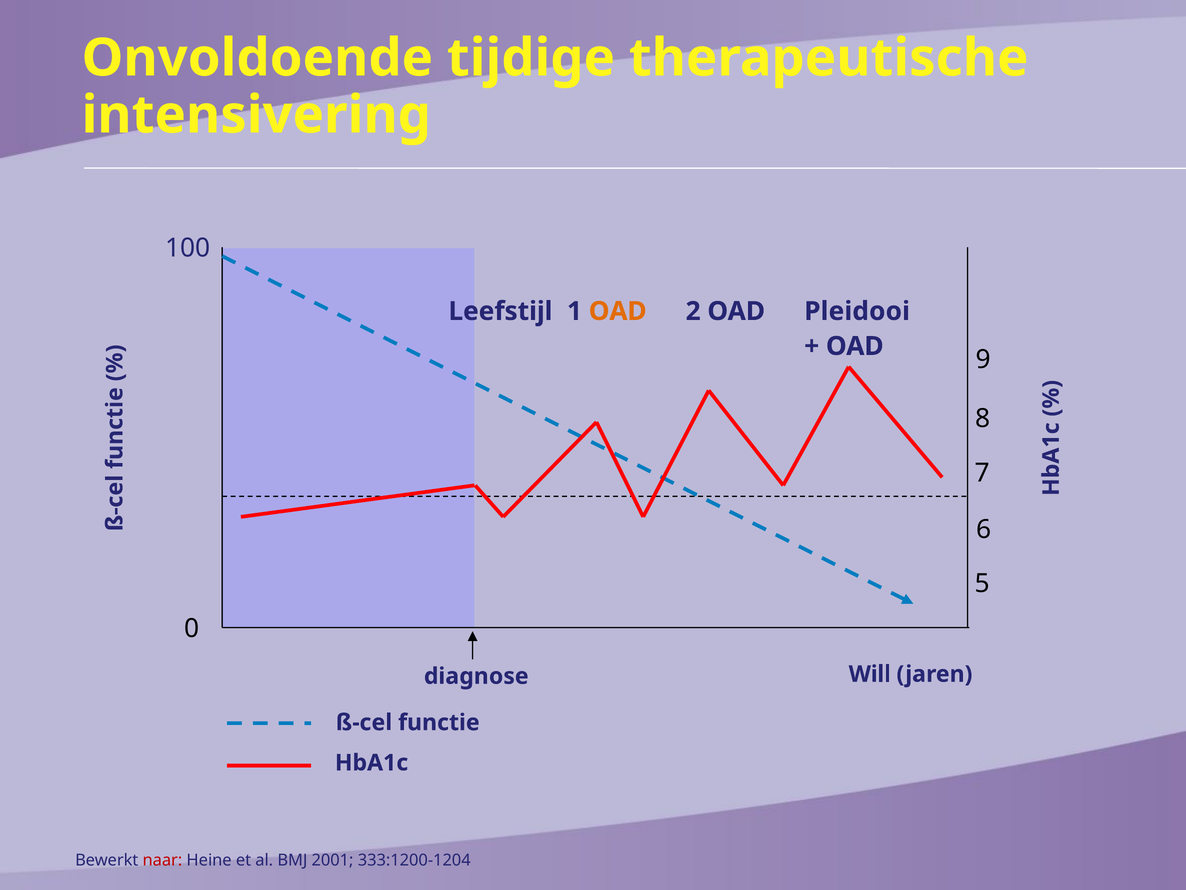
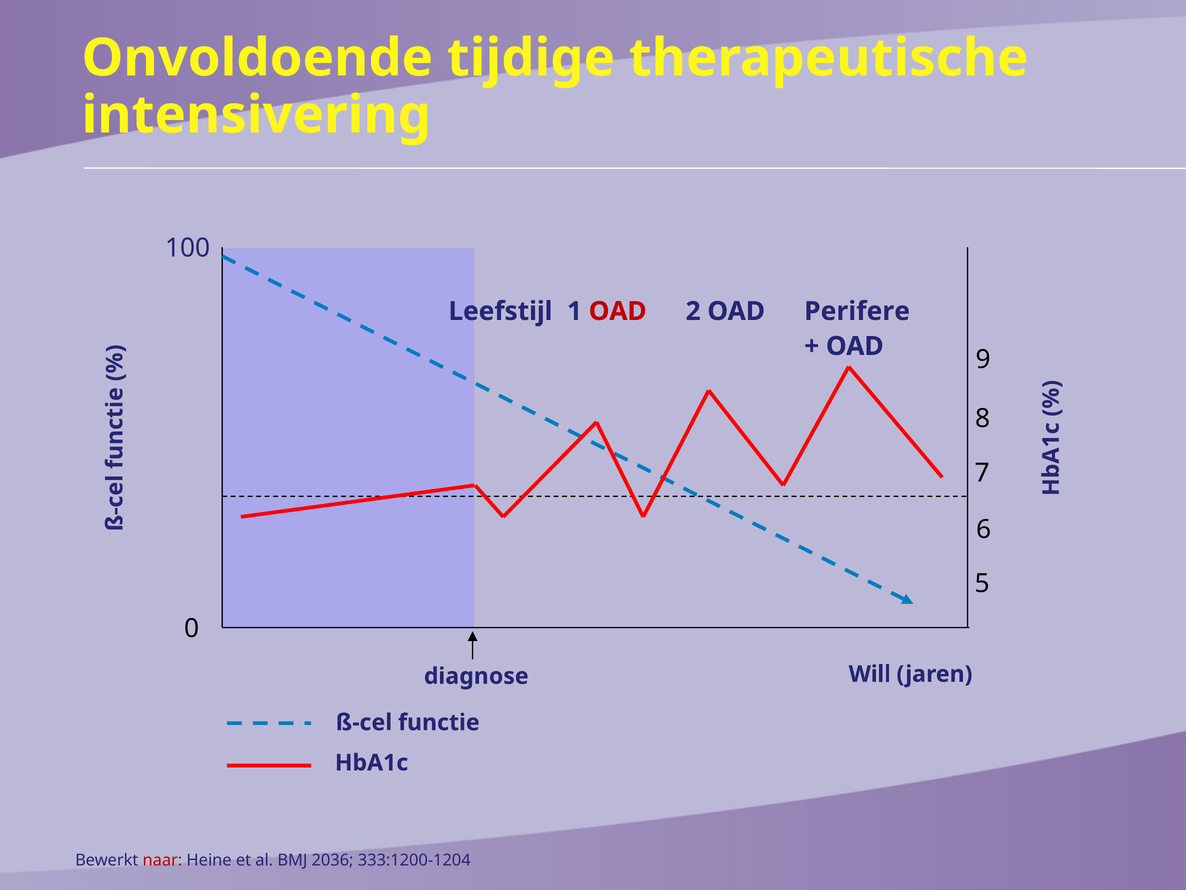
OAD colour: orange -> red (618, 311)
Pleidooi: Pleidooi -> Perifere (857, 311)
2001: 2001 -> 2036 (333, 860)
